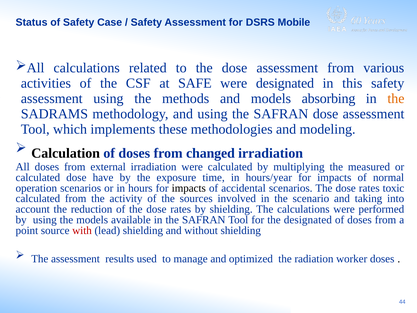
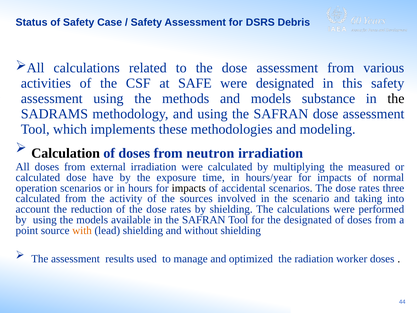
Mobile: Mobile -> Debris (294, 22)
absorbing: absorbing -> substance (328, 99)
the colour: orange -> black (396, 99)
changed: changed -> neutron (210, 153)
toxic: toxic -> three (394, 188)
with colour: red -> orange (82, 230)
